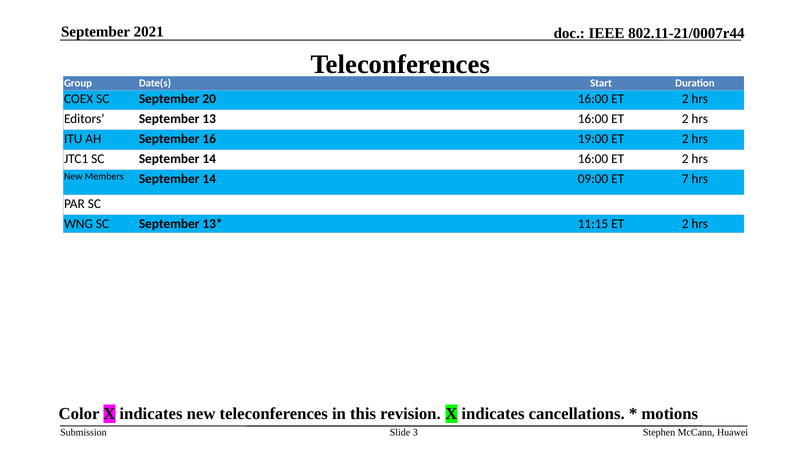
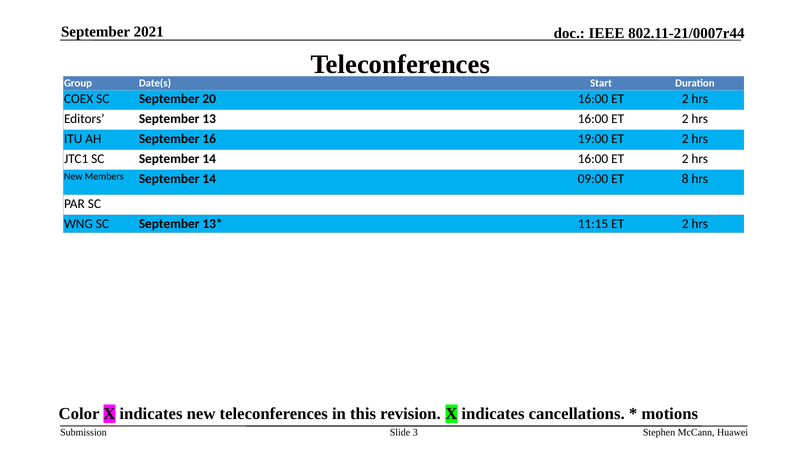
7: 7 -> 8 (685, 179)
